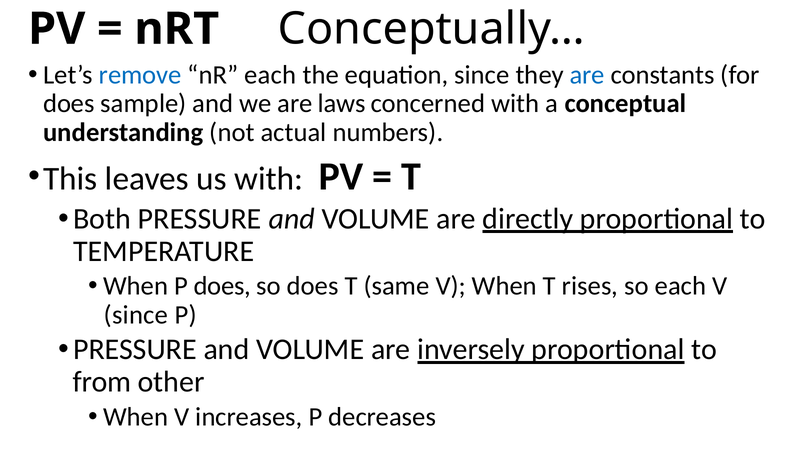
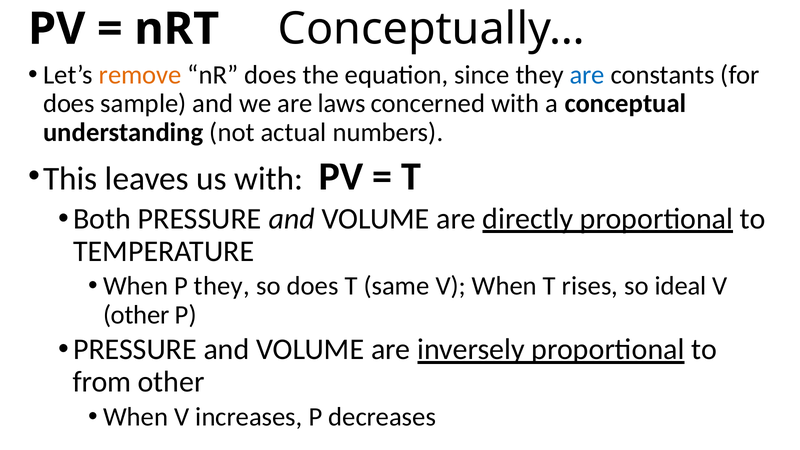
remove colour: blue -> orange (140, 75)
nR each: each -> does (270, 75)
P does: does -> they (222, 286)
so each: each -> ideal (681, 286)
since: since -> other (136, 315)
